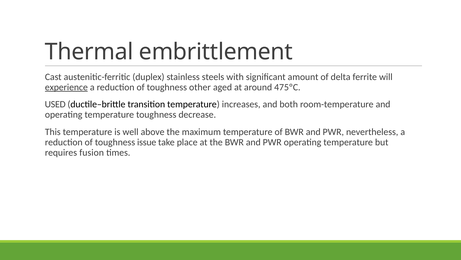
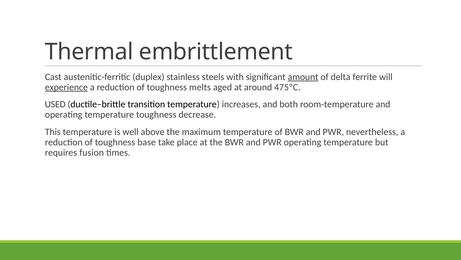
amount underline: none -> present (303, 77)
other: other -> melts (200, 87)
issue: issue -> base (147, 142)
